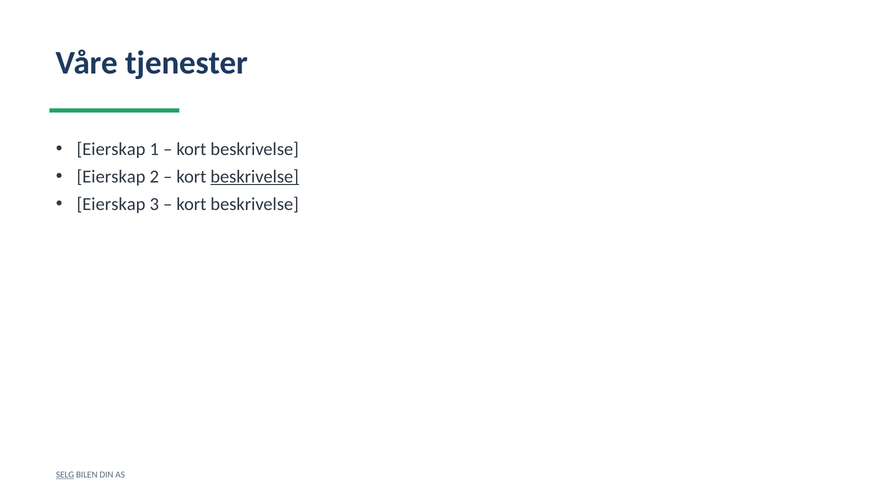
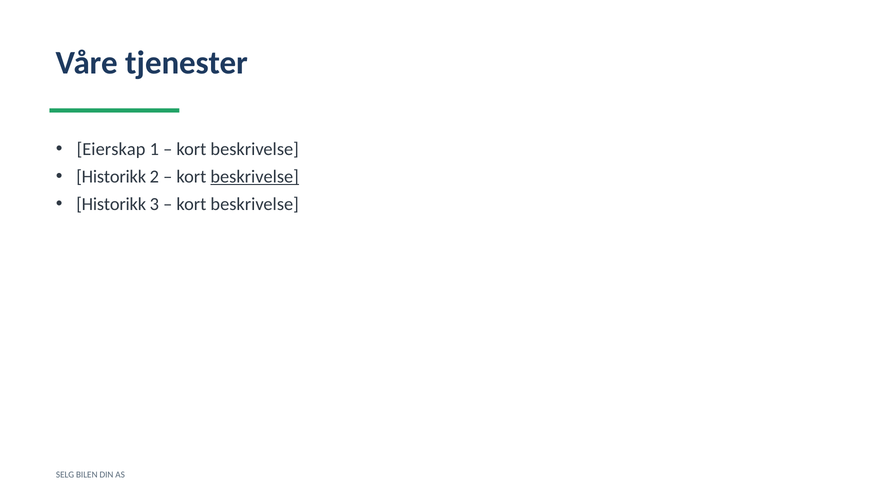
Eierskap: Eierskap -> Historikk (111, 177)
Eierskap: Eierskap -> Historikk (111, 204)
SELG underline: present -> none (65, 475)
